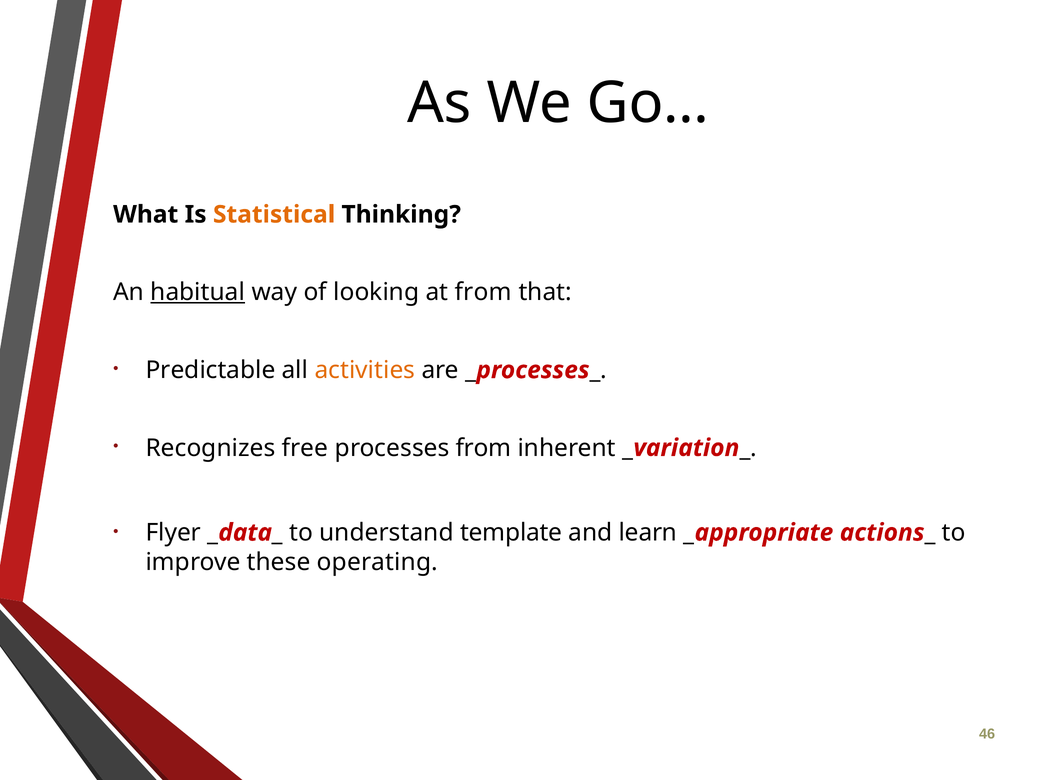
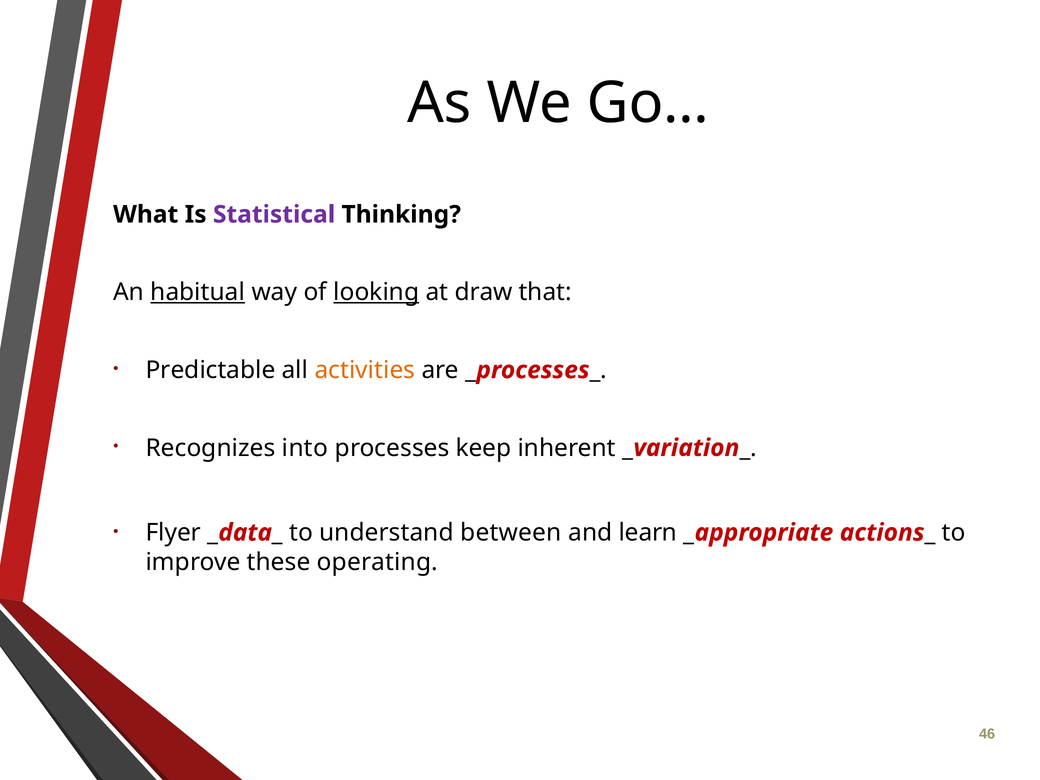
Statistical colour: orange -> purple (274, 215)
looking underline: none -> present (376, 292)
at from: from -> draw (484, 292)
free: free -> into (305, 448)
processes from: from -> keep (484, 448)
template: template -> between (511, 533)
